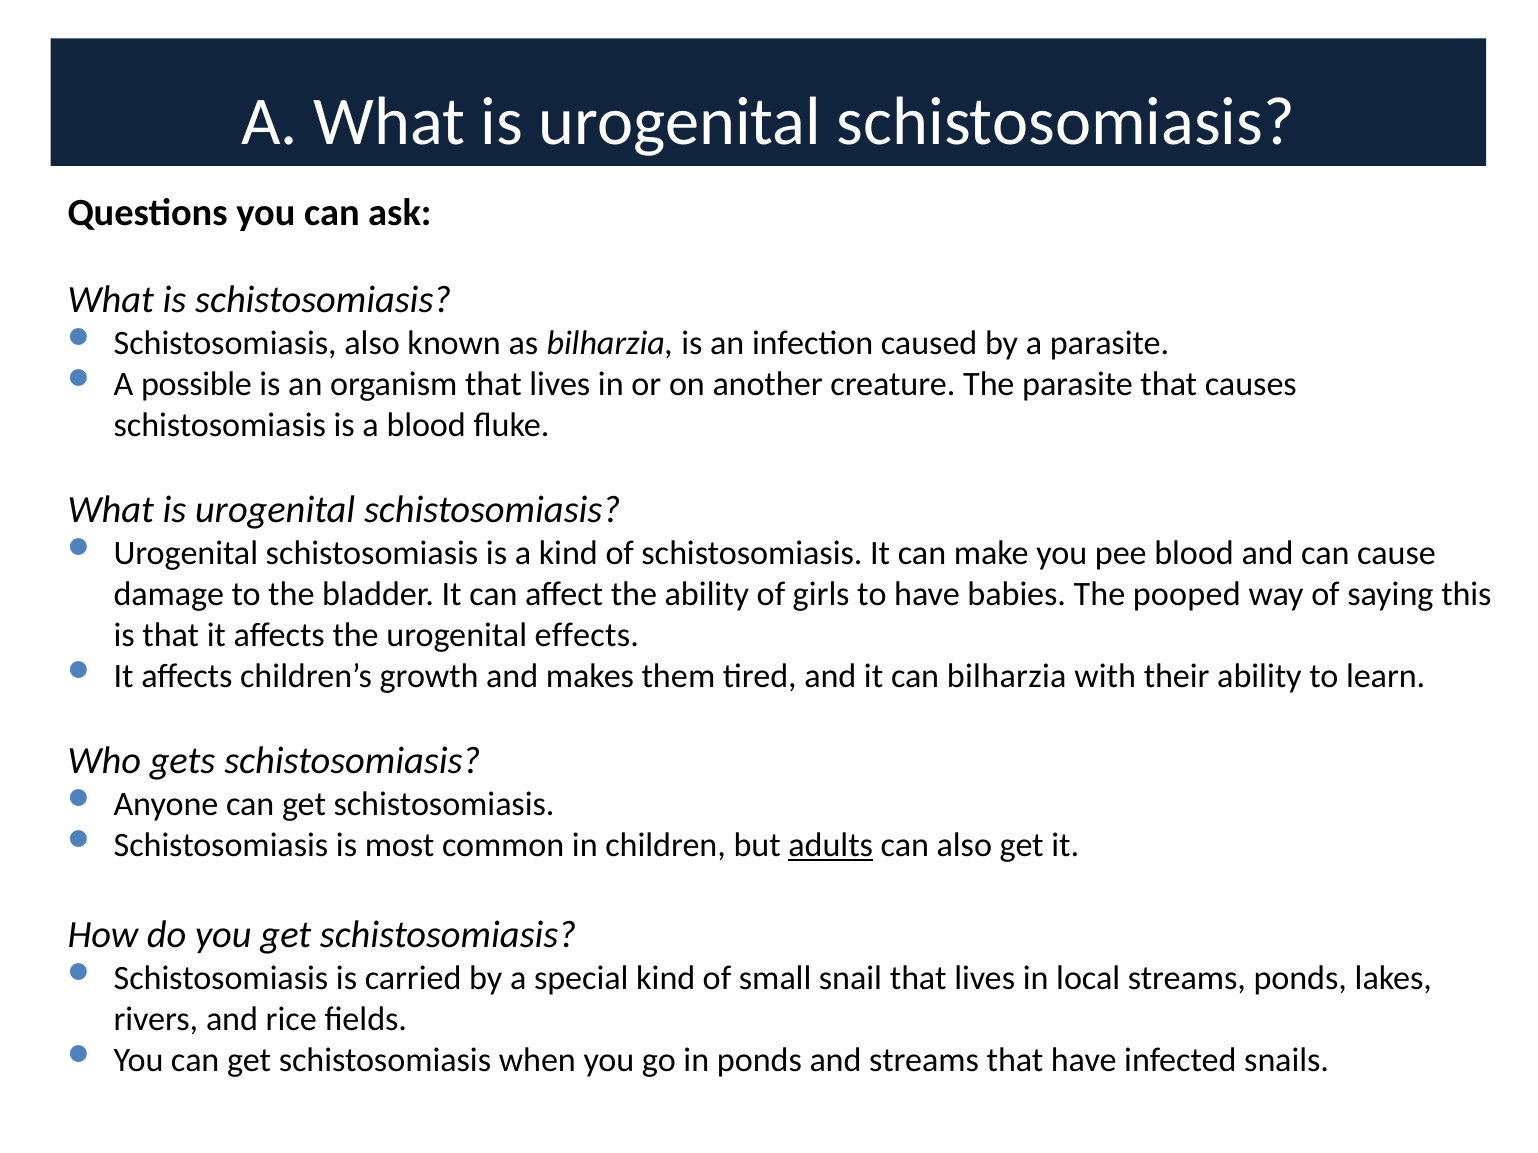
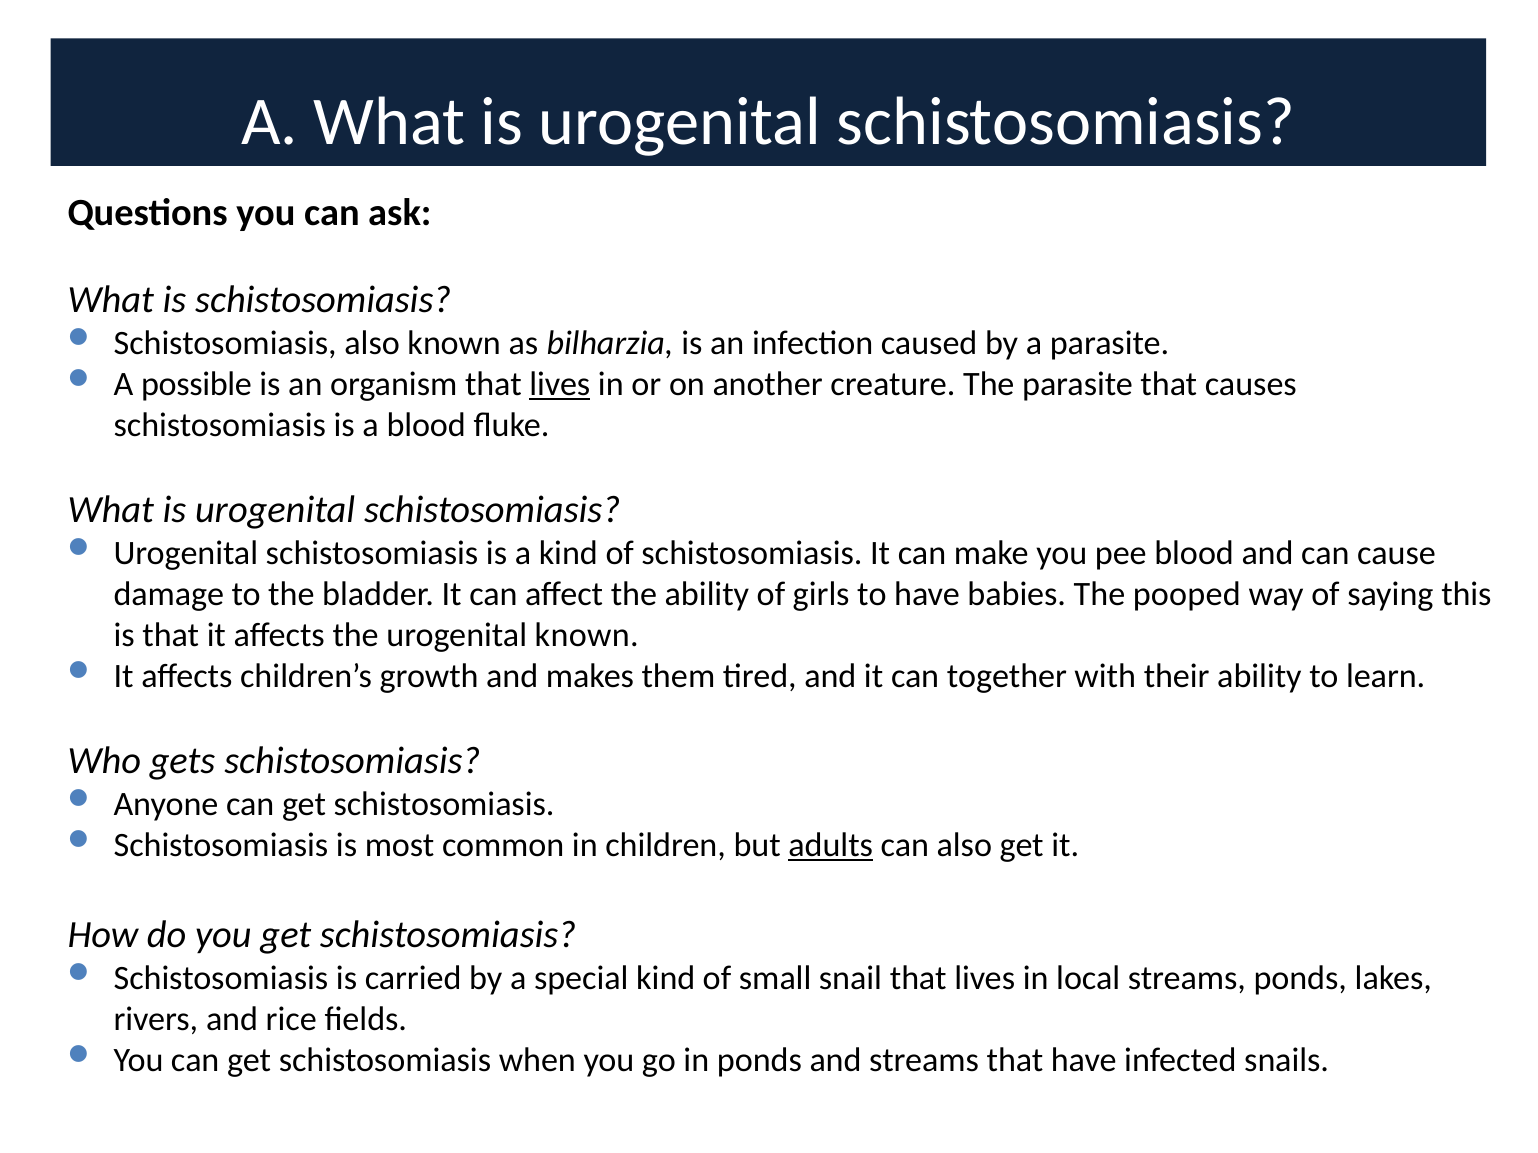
lives underline: none -> present (560, 384)
urogenital effects: effects -> known (587, 635)
can bilharzia: bilharzia -> together (1007, 676)
